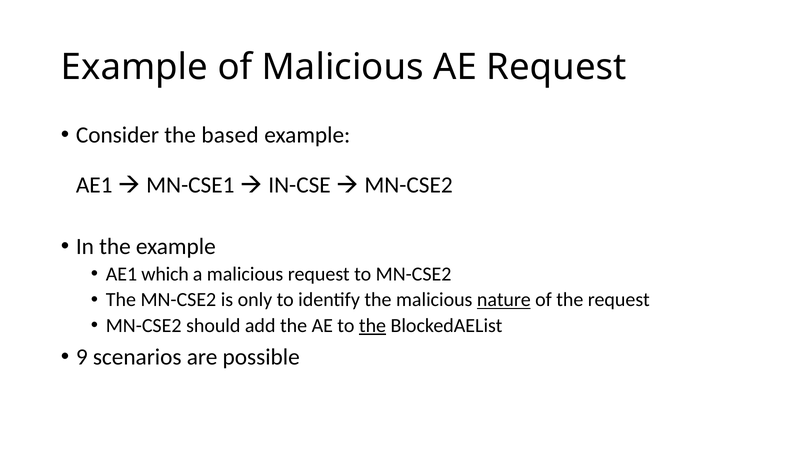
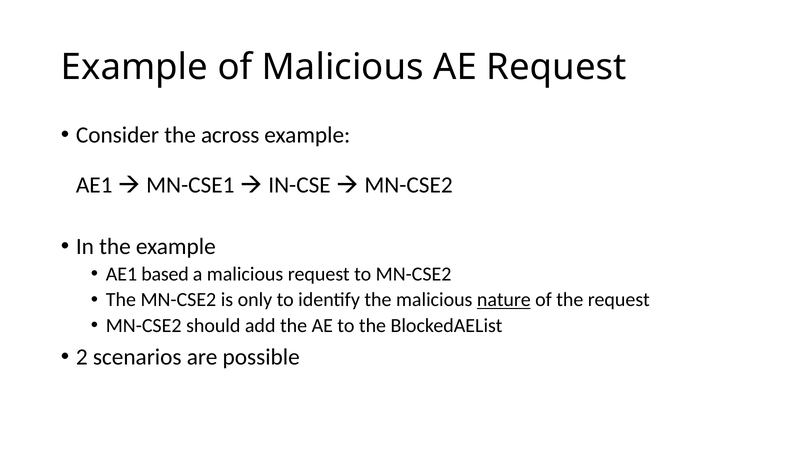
based: based -> across (230, 135)
which: which -> based (165, 274)
the underline: present -> none (373, 326)
9: 9 -> 2 (82, 358)
